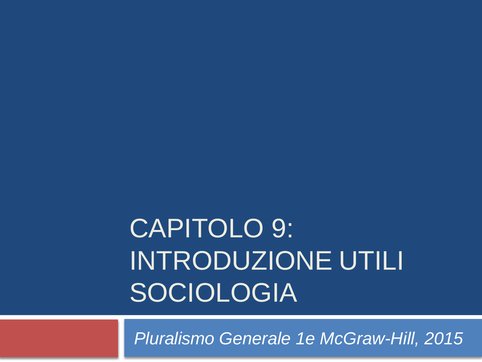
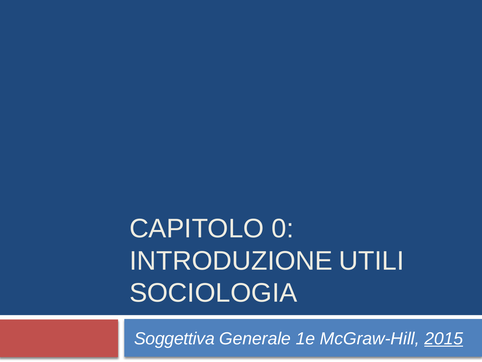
9: 9 -> 0 (283, 228)
Pluralismo: Pluralismo -> Soggettiva (174, 338)
2015 underline: none -> present (444, 338)
